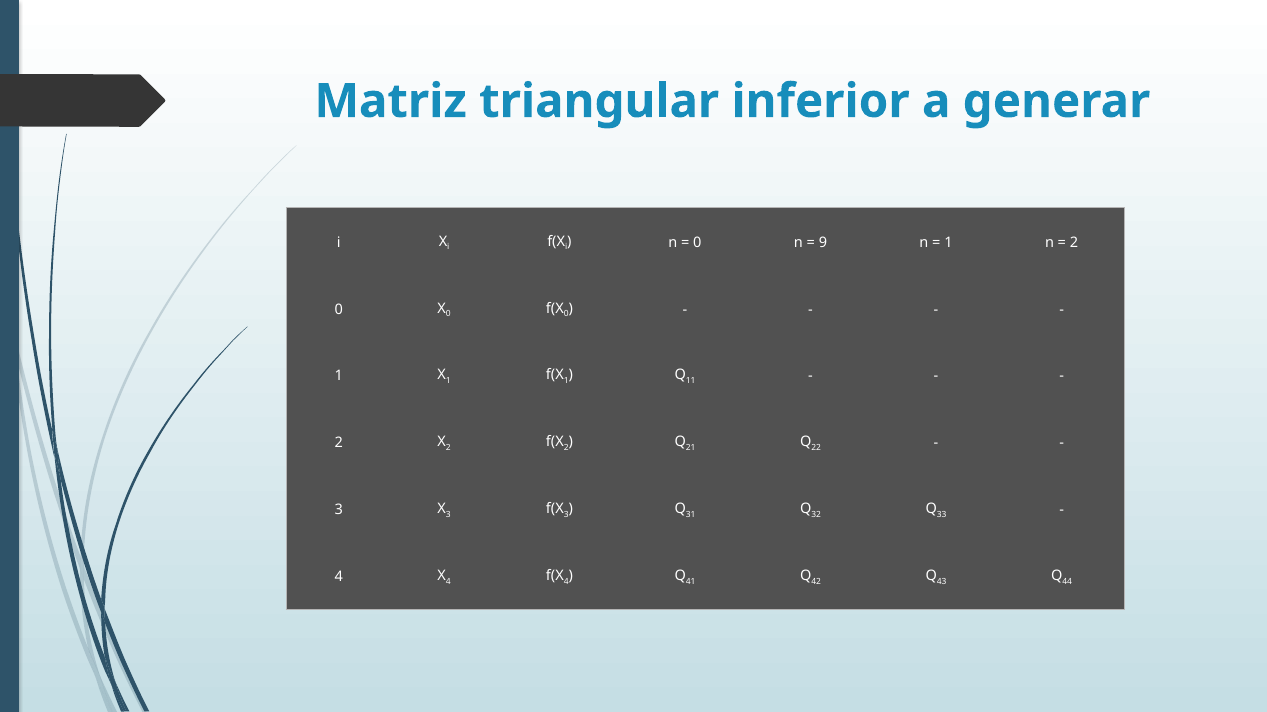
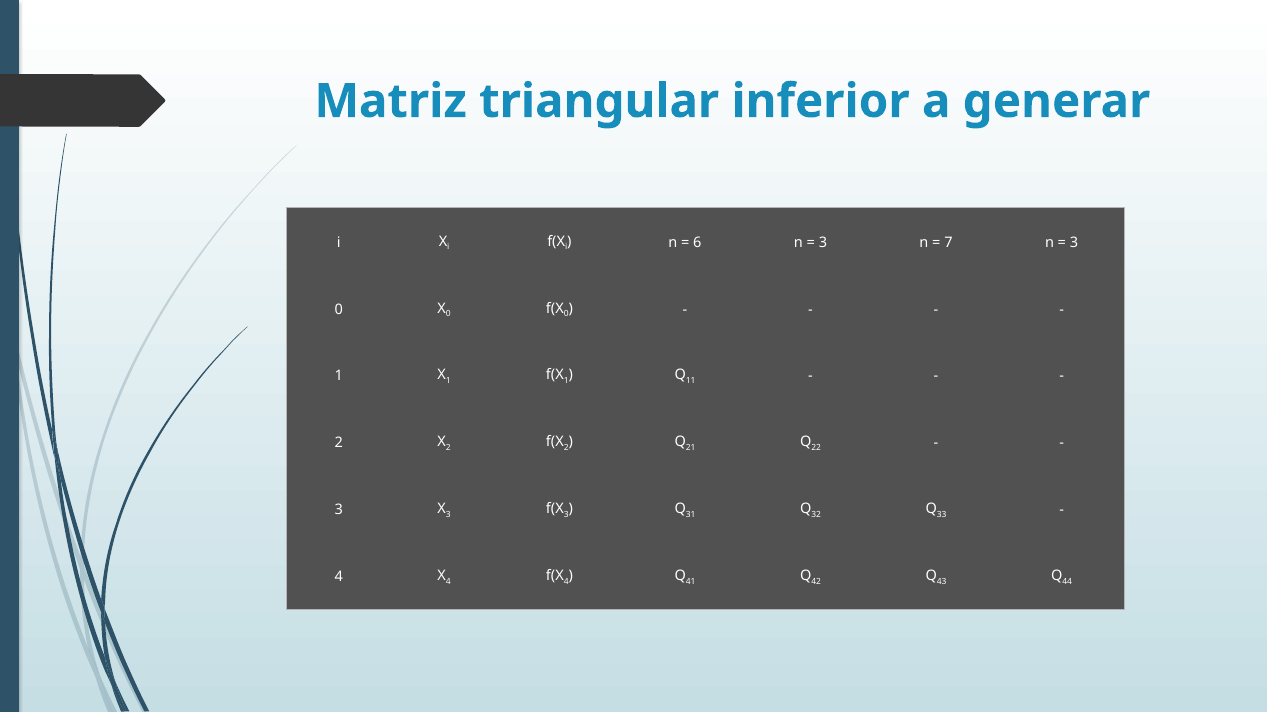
0: 0 -> 6 (697, 243)
9: 9 -> 3 (823, 243)
1: 1 -> 7 (948, 243)
2: 2 -> 3 (1074, 243)
